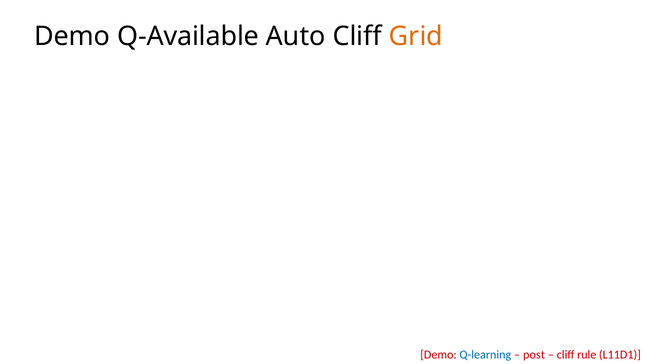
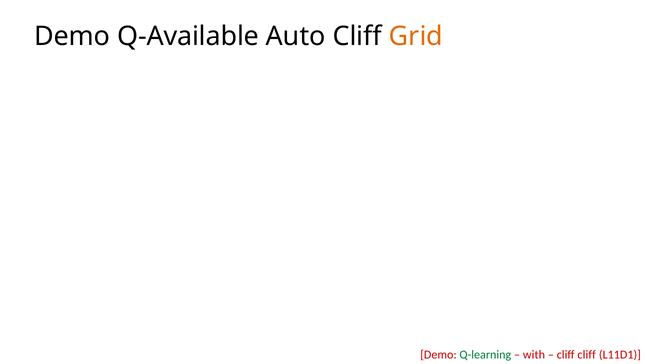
Q-learning colour: blue -> green (485, 354)
post: post -> with (534, 354)
cliff rule: rule -> cliff (587, 354)
